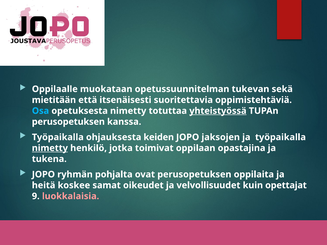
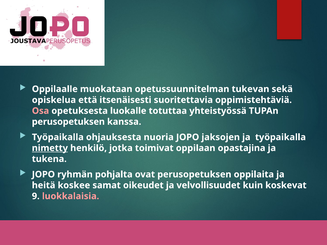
mietitään: mietitään -> opiskelua (54, 100)
Osa colour: light blue -> pink (40, 111)
opetuksesta nimetty: nimetty -> luokalle (128, 111)
yhteistyössä underline: present -> none (218, 111)
keiden: keiden -> nuoria (159, 137)
opettajat: opettajat -> koskevat (286, 185)
